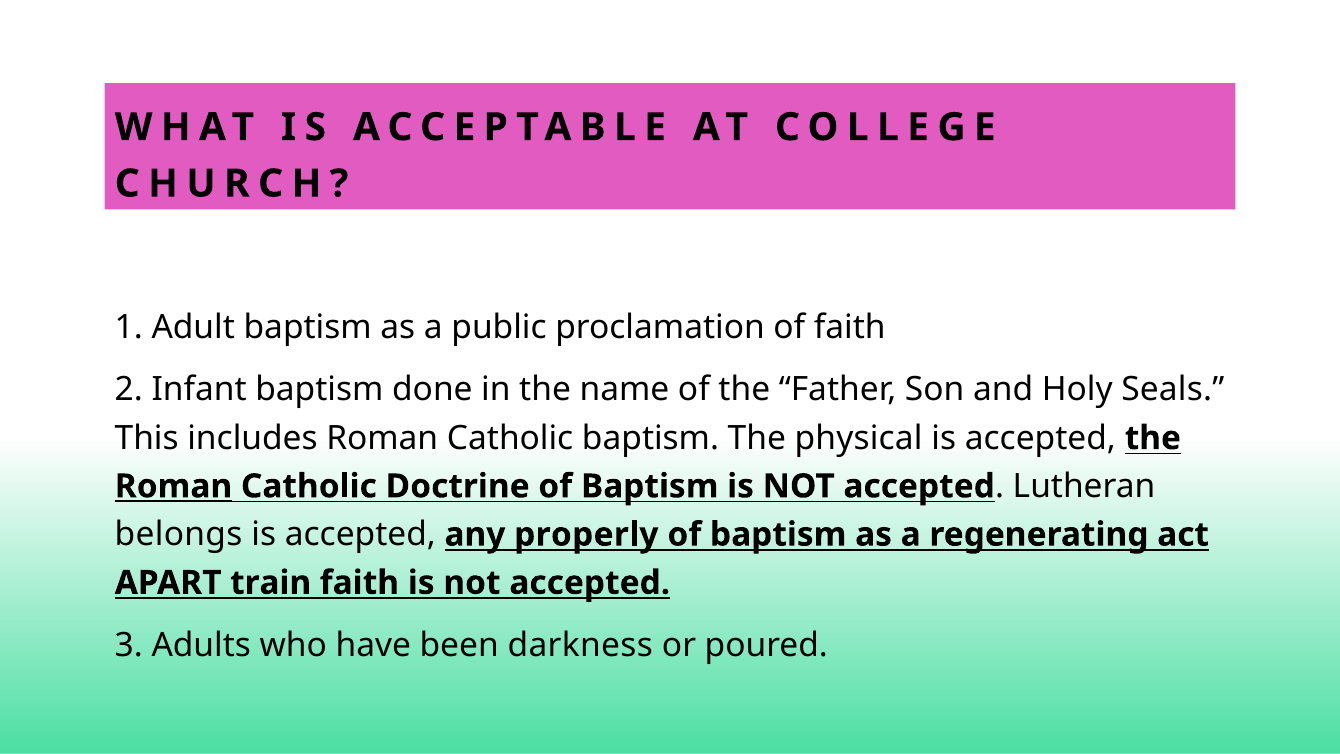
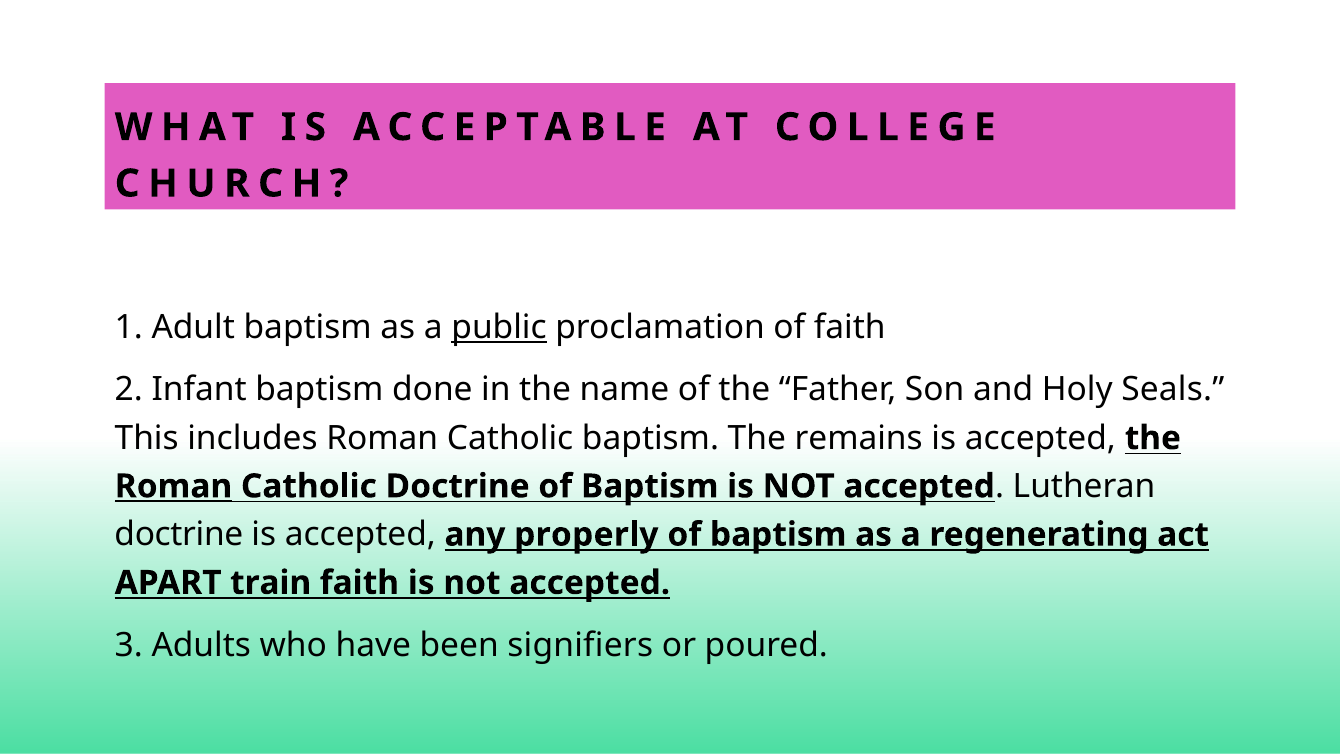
public underline: none -> present (499, 328)
physical: physical -> remains (859, 438)
belongs: belongs -> doctrine (179, 534)
darkness: darkness -> signifiers (580, 645)
